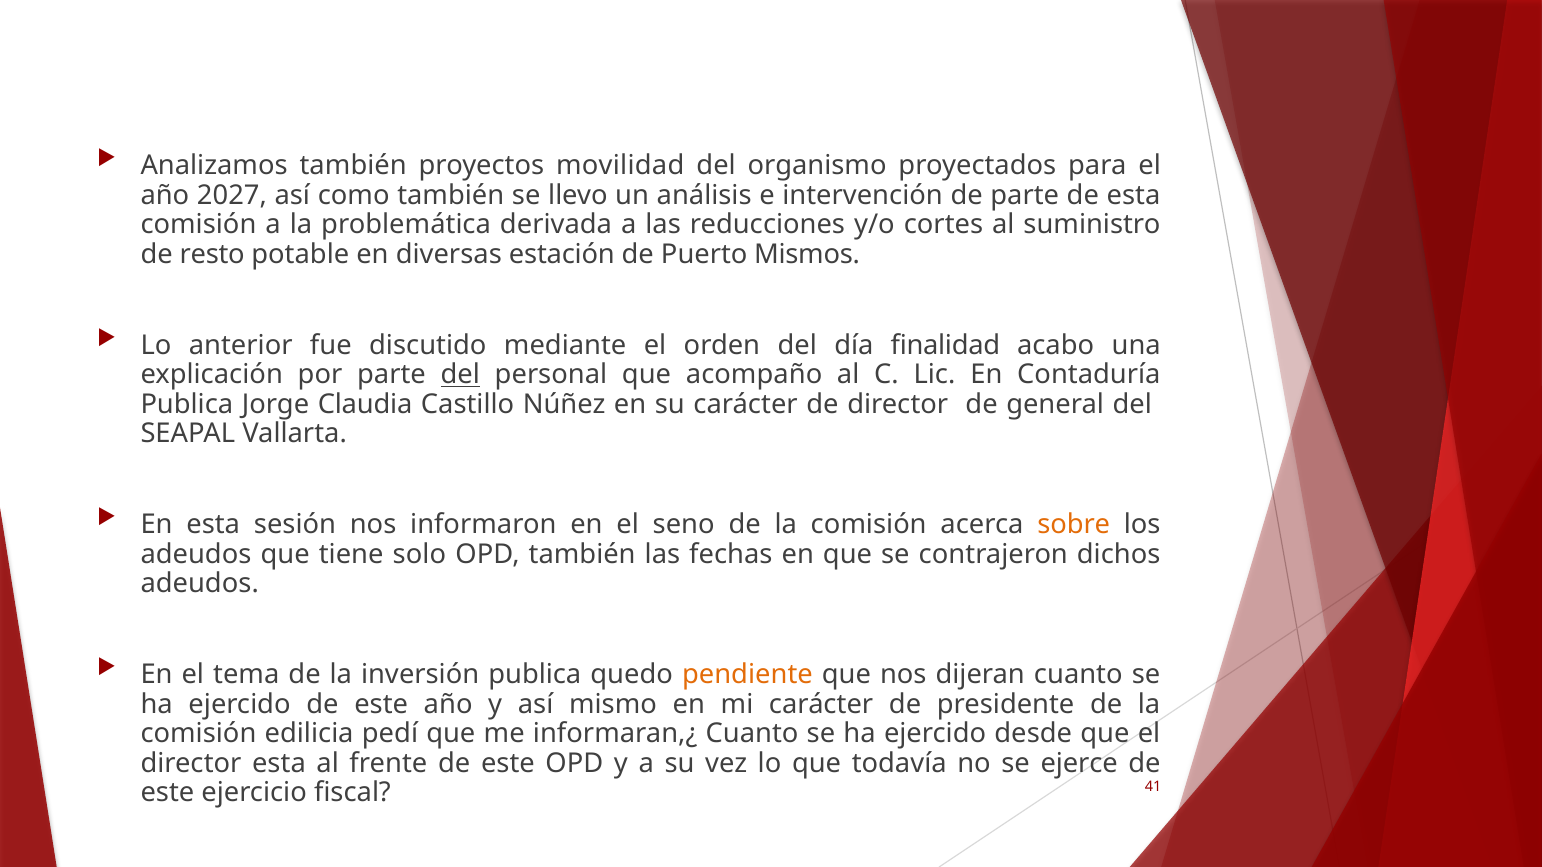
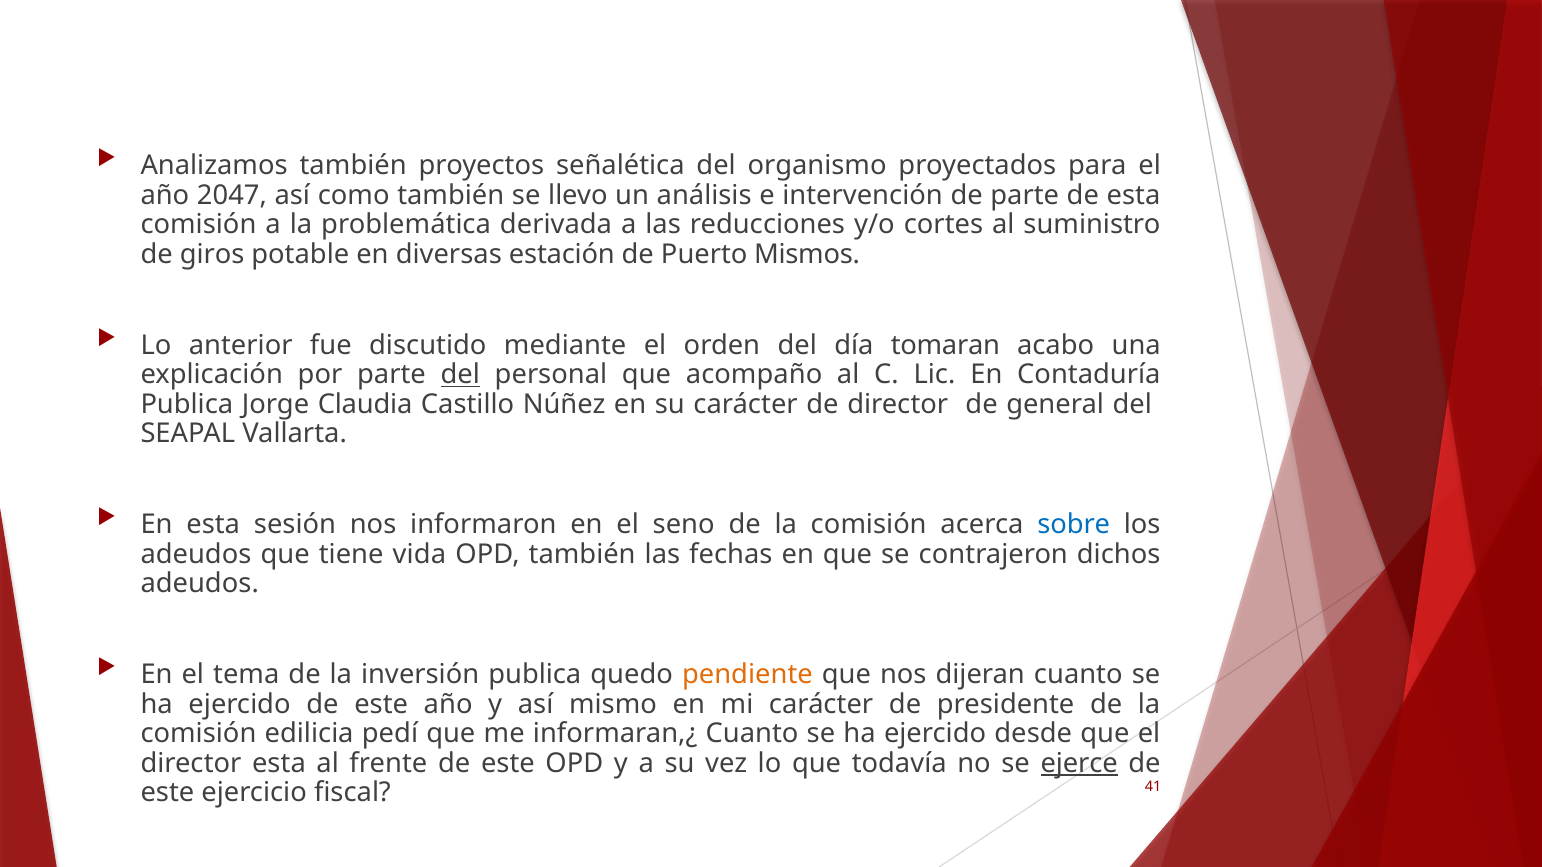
movilidad: movilidad -> señalética (620, 166)
2027: 2027 -> 2047 (232, 195)
resto: resto -> giros (212, 254)
finalidad: finalidad -> tomaran (945, 345)
sobre colour: orange -> blue (1074, 525)
solo: solo -> vida (419, 554)
ejerce underline: none -> present (1079, 764)
